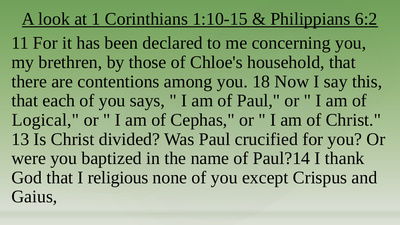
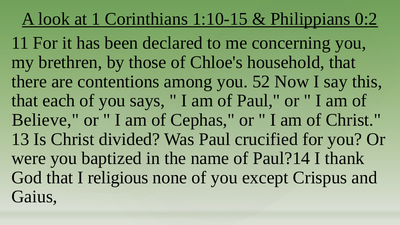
6:2: 6:2 -> 0:2 (366, 19)
18: 18 -> 52 (261, 82)
Logical: Logical -> Believe (45, 120)
